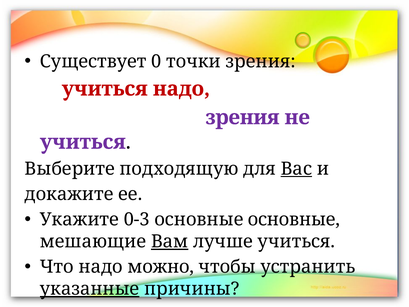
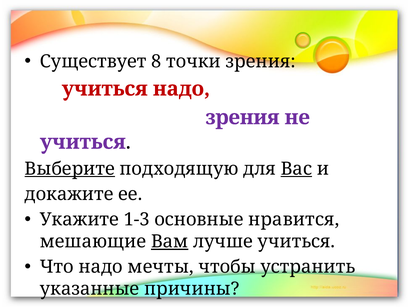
0: 0 -> 8 (156, 61)
Выберите underline: none -> present (70, 169)
0-3: 0-3 -> 1-3 (137, 219)
основные основные: основные -> нравится (294, 219)
можно: можно -> мечты (161, 267)
указанные underline: present -> none (90, 289)
